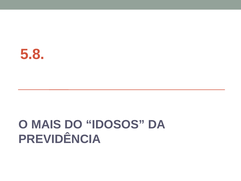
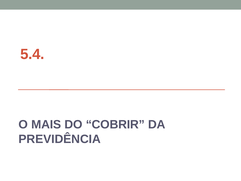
5.8: 5.8 -> 5.4 (32, 54)
IDOSOS: IDOSOS -> COBRIR (115, 124)
